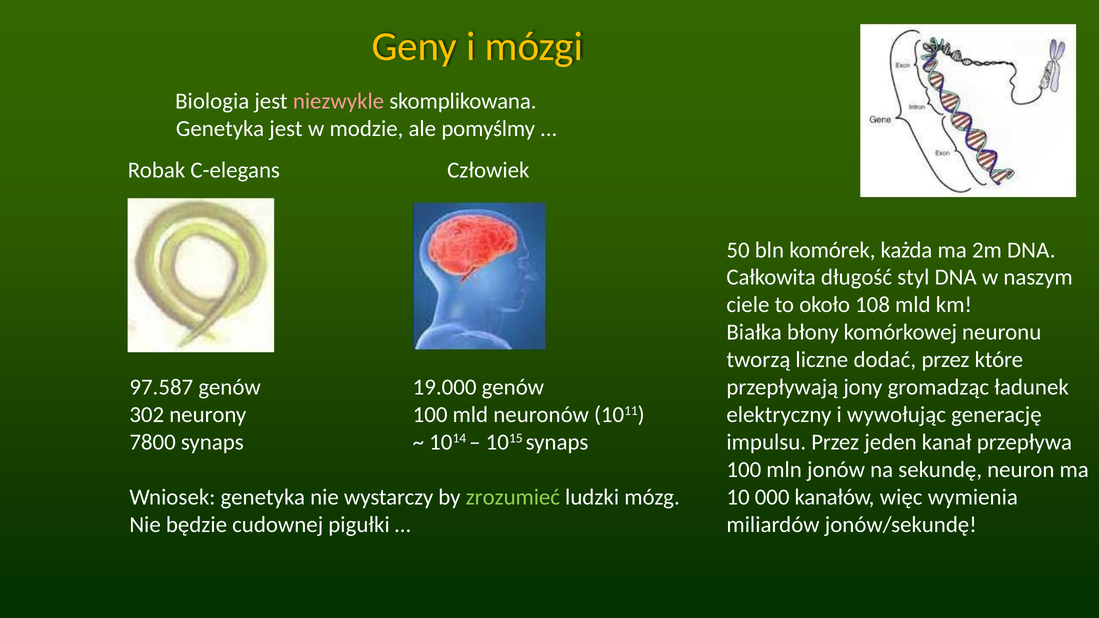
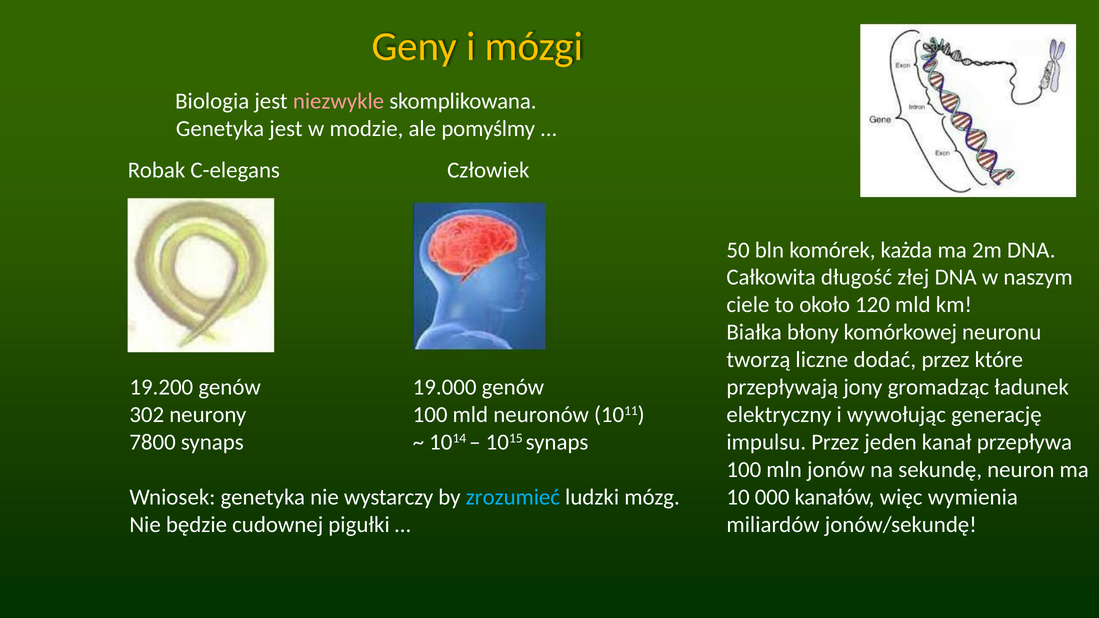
styl: styl -> złej (913, 277)
108: 108 -> 120 (873, 305)
97.587: 97.587 -> 19.200 (161, 387)
zrozumieć colour: light green -> light blue (513, 497)
